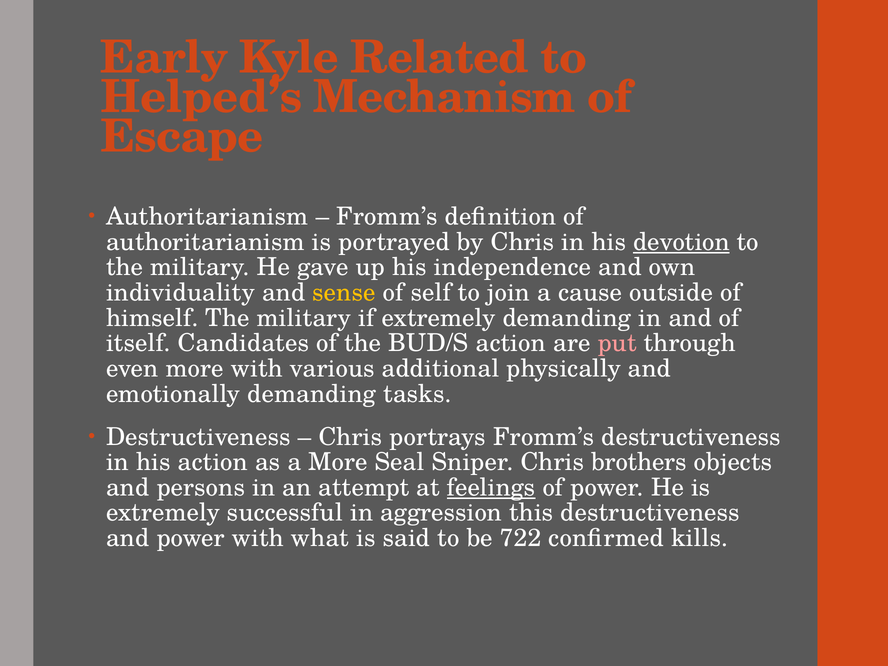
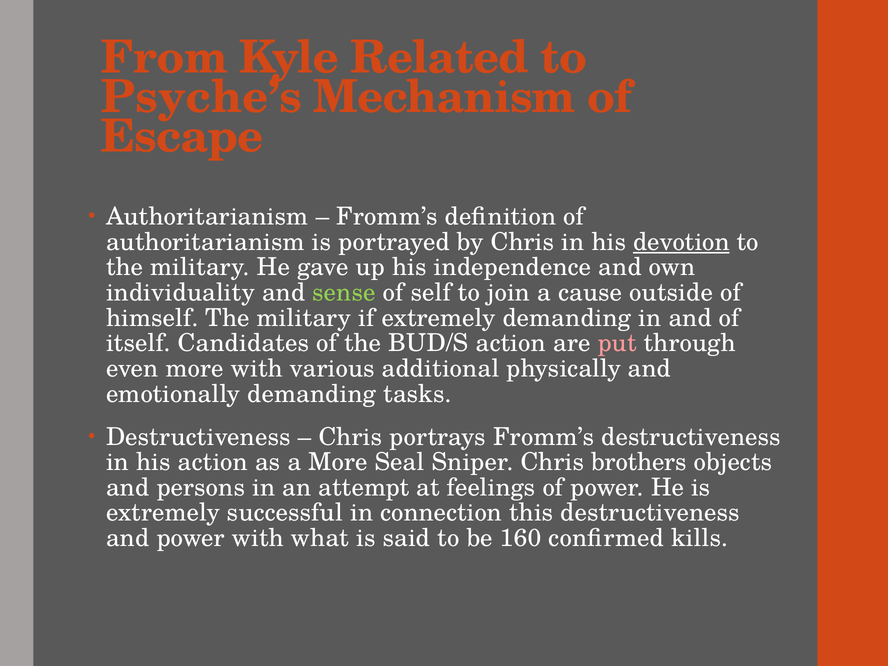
Early: Early -> From (165, 58)
Helped’s: Helped’s -> Psyche’s (202, 97)
sense colour: yellow -> light green (344, 293)
feelings underline: present -> none (491, 488)
aggression: aggression -> connection (441, 513)
722: 722 -> 160 (521, 538)
